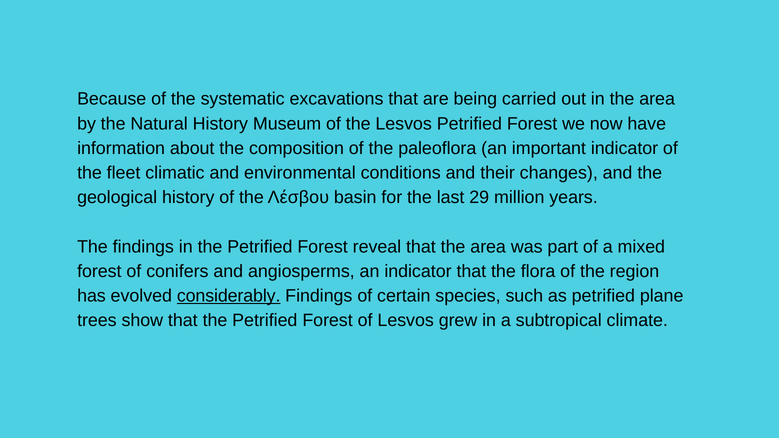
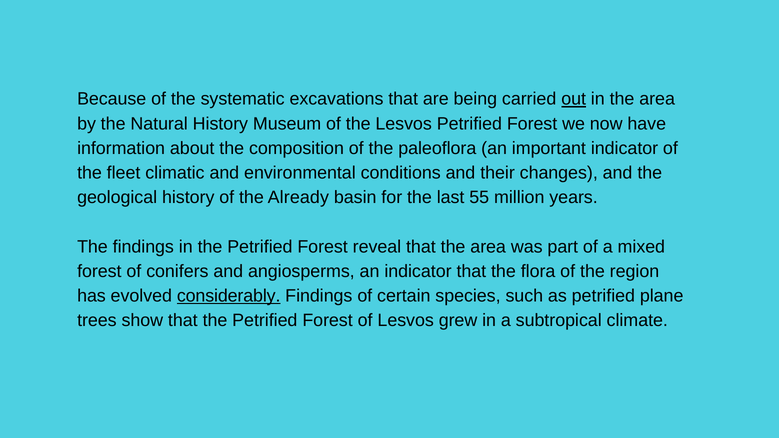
out underline: none -> present (574, 99)
Λέσβου: Λέσβου -> Already (298, 198)
29: 29 -> 55 (479, 198)
